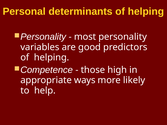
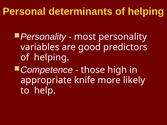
ways: ways -> knife (85, 80)
